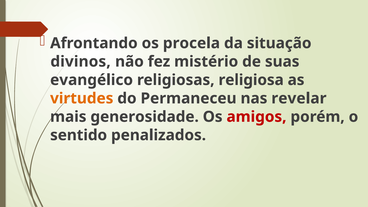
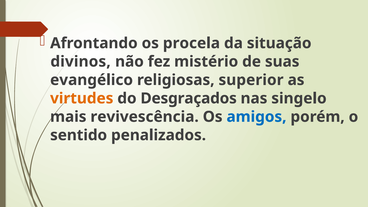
religiosa: religiosa -> superior (251, 80)
Permaneceu: Permaneceu -> Desgraçados (189, 98)
revelar: revelar -> singelo (299, 98)
generosidade: generosidade -> revivescência (145, 117)
amigos colour: red -> blue (256, 117)
